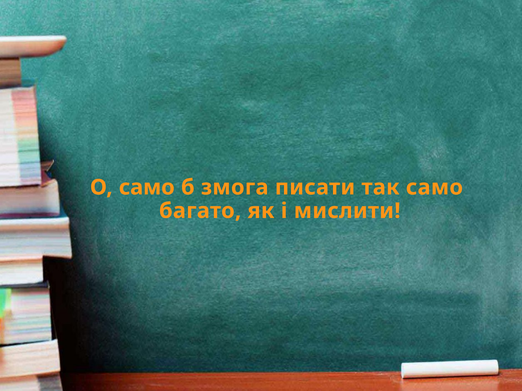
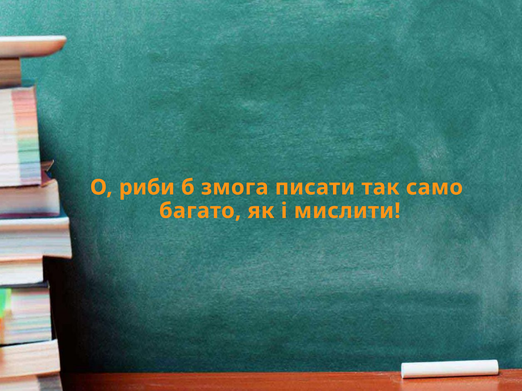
О само: само -> риби (147, 188)
